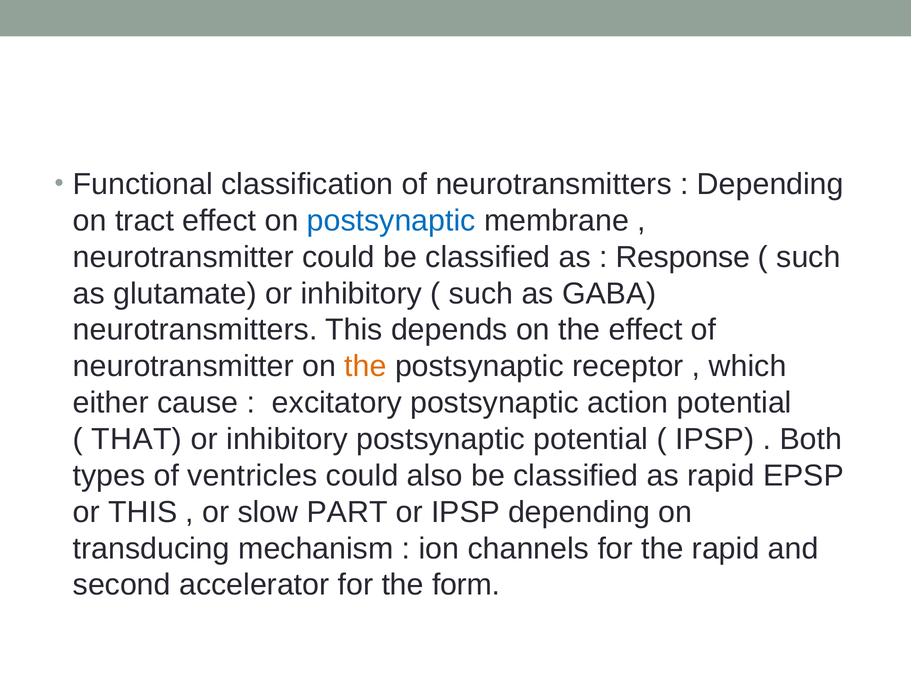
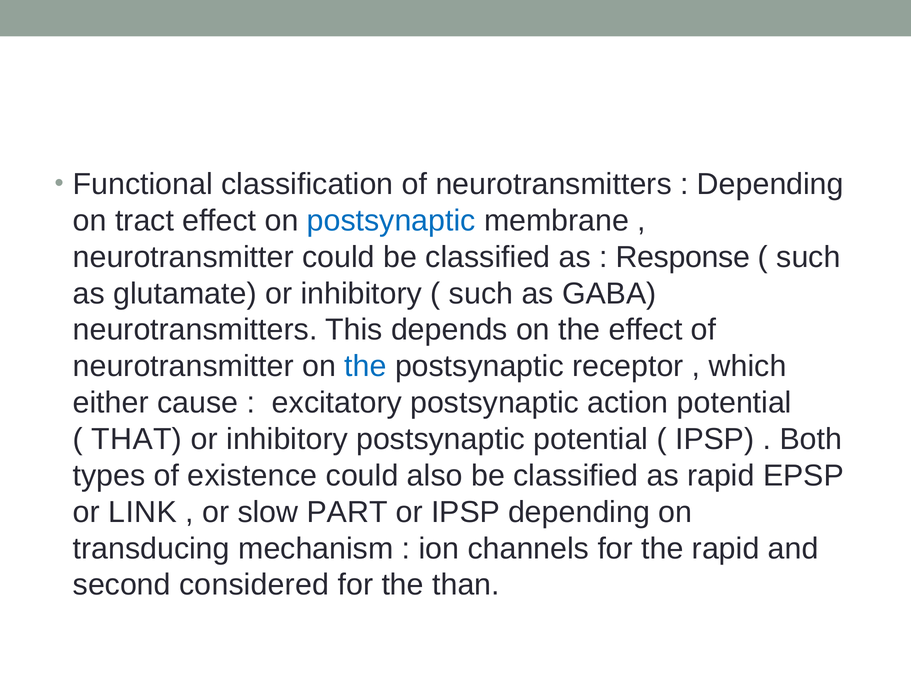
the colour: orange -> blue (365, 367)
ventricles: ventricles -> existence (252, 476)
or THIS: THIS -> LINK (143, 512)
accelerator: accelerator -> considered (254, 585)
form: form -> than (466, 585)
